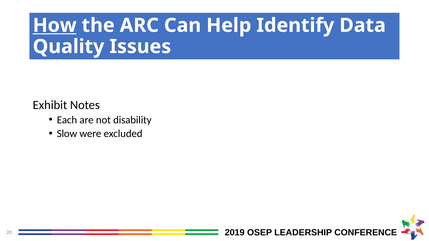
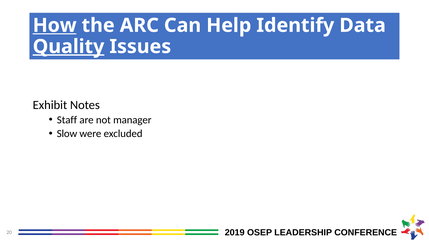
Quality underline: none -> present (69, 47)
Each: Each -> Staff (67, 120)
disability: disability -> manager (132, 120)
